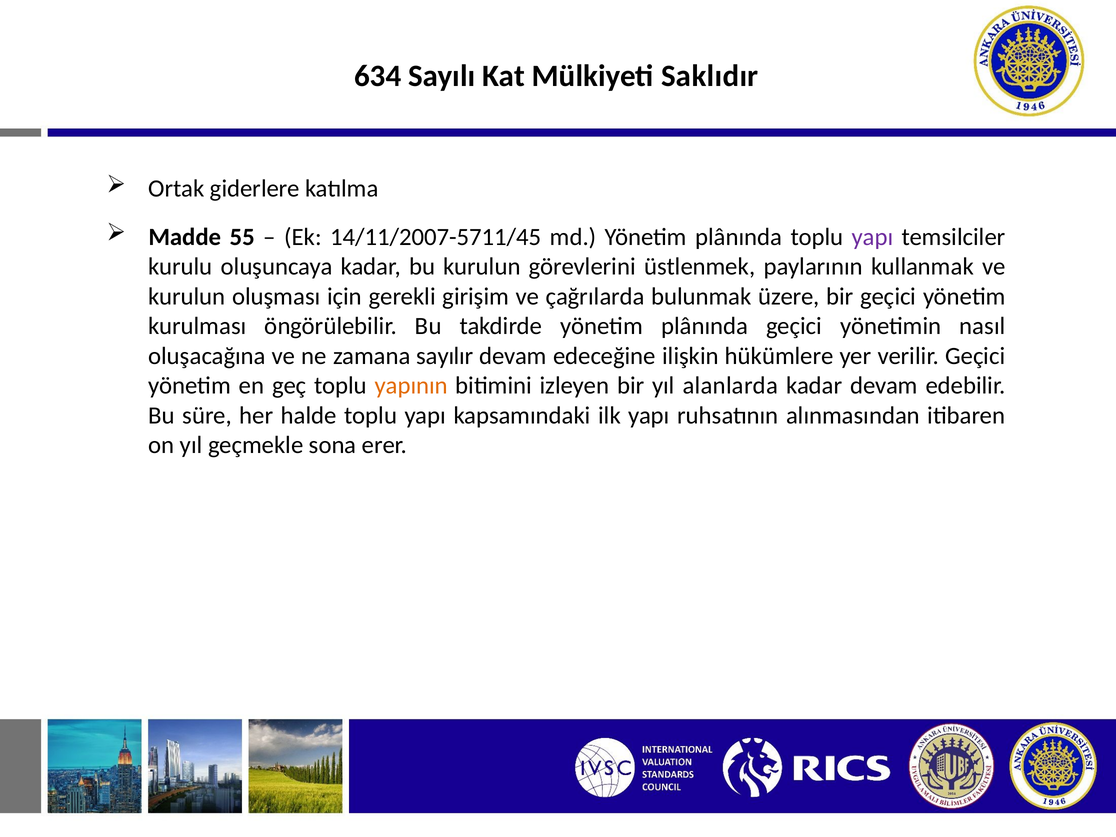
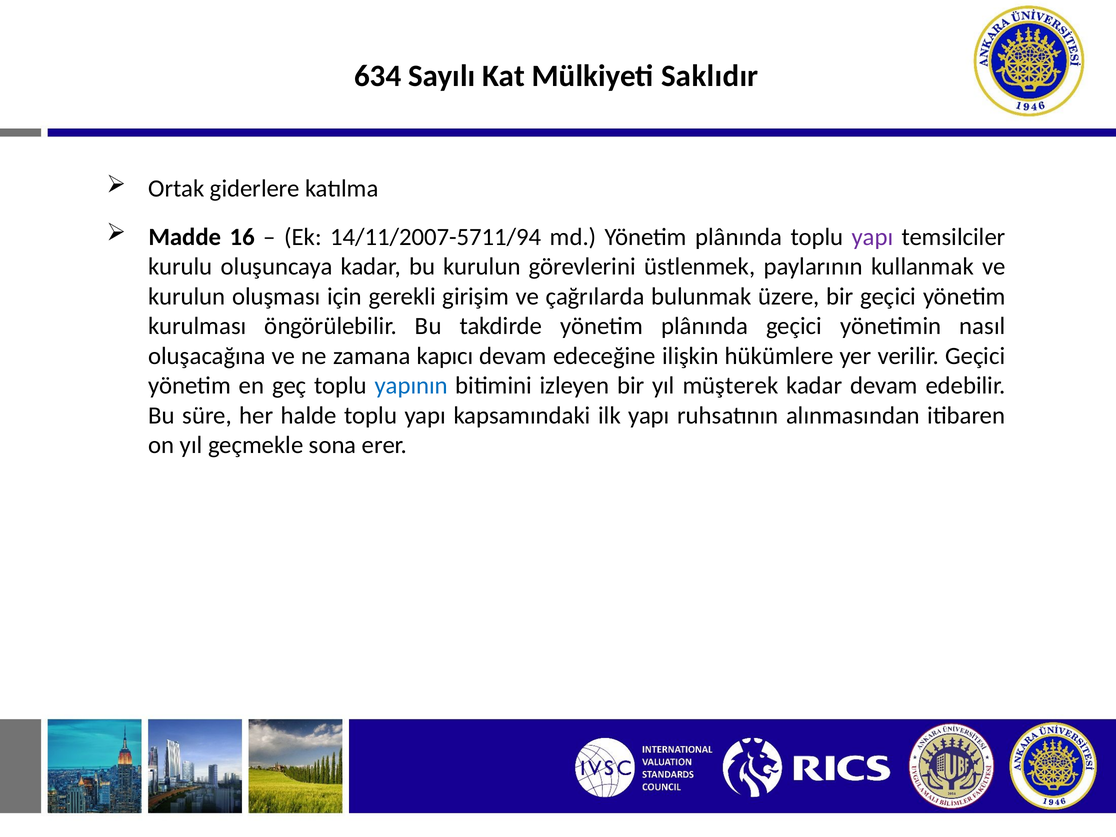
55: 55 -> 16 (242, 237)
14/11/2007-5711/45: 14/11/2007-5711/45 -> 14/11/2007-5711/94 (436, 237)
sayılır: sayılır -> kapıcı (445, 356)
yapının colour: orange -> blue (411, 386)
alanlarda: alanlarda -> müşterek (730, 386)
